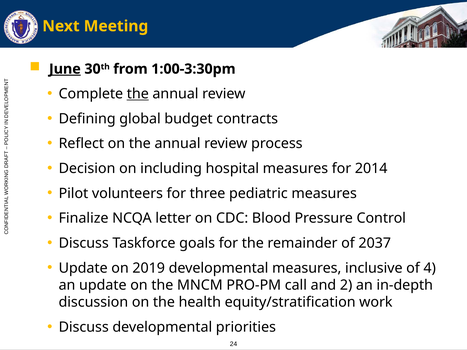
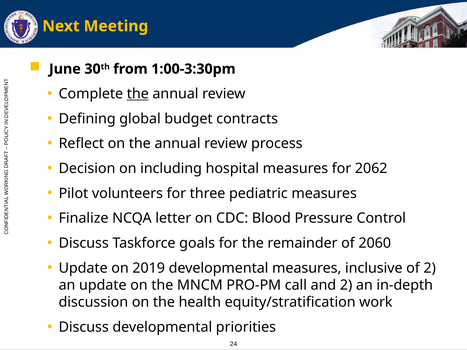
June underline: present -> none (65, 69)
2014: 2014 -> 2062 (371, 169)
2037: 2037 -> 2060 (375, 243)
of 4: 4 -> 2 (430, 268)
